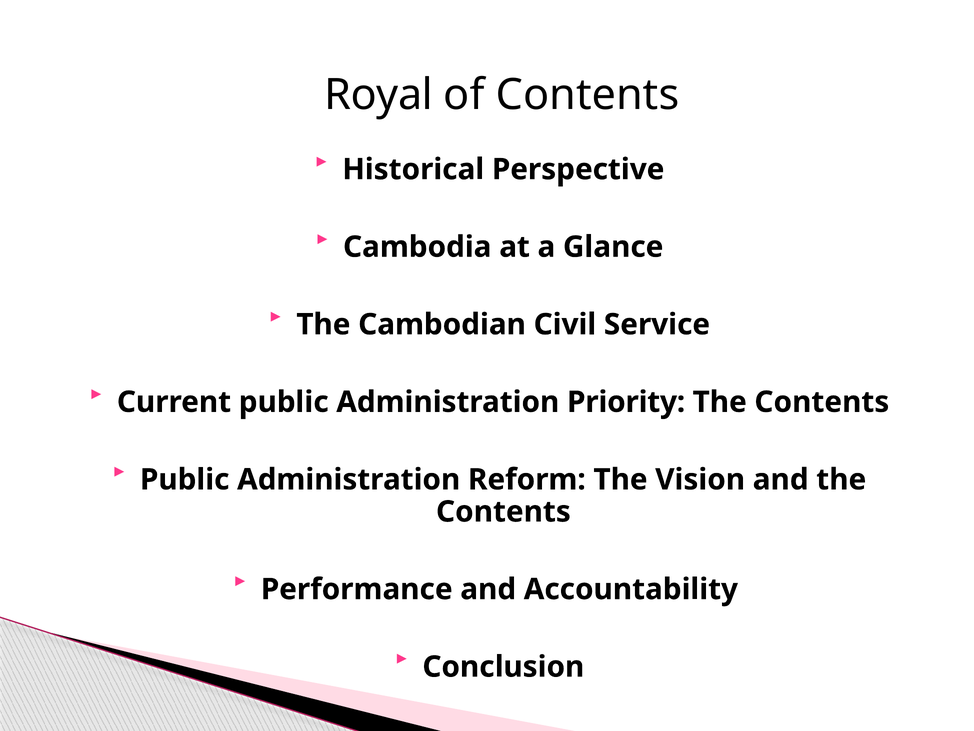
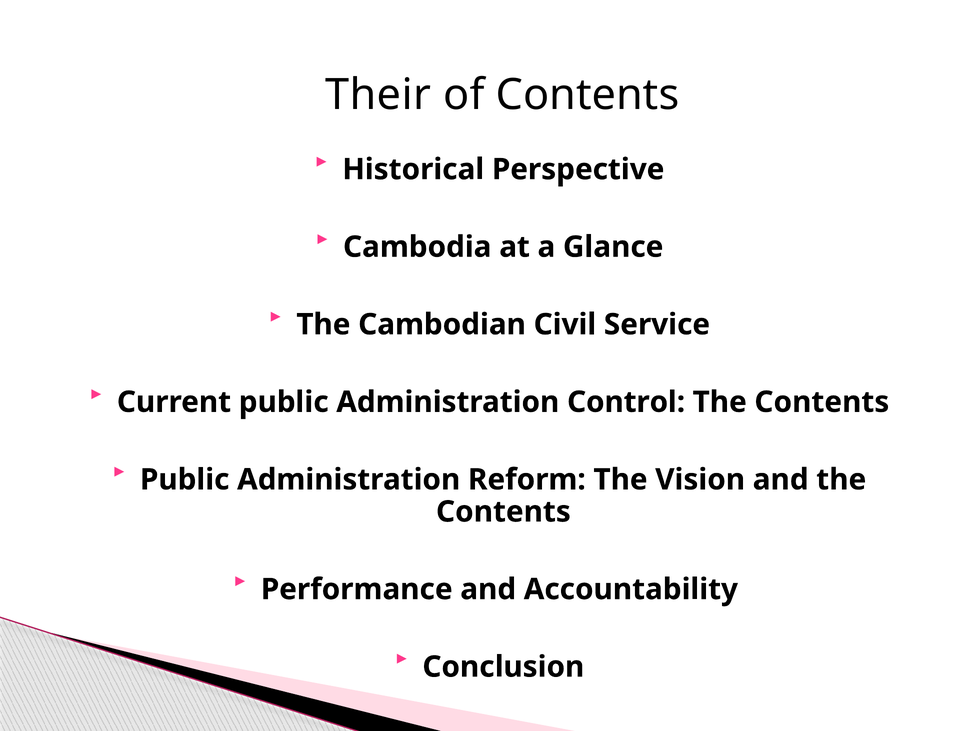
Royal: Royal -> Their (378, 95)
Priority: Priority -> Control (626, 402)
